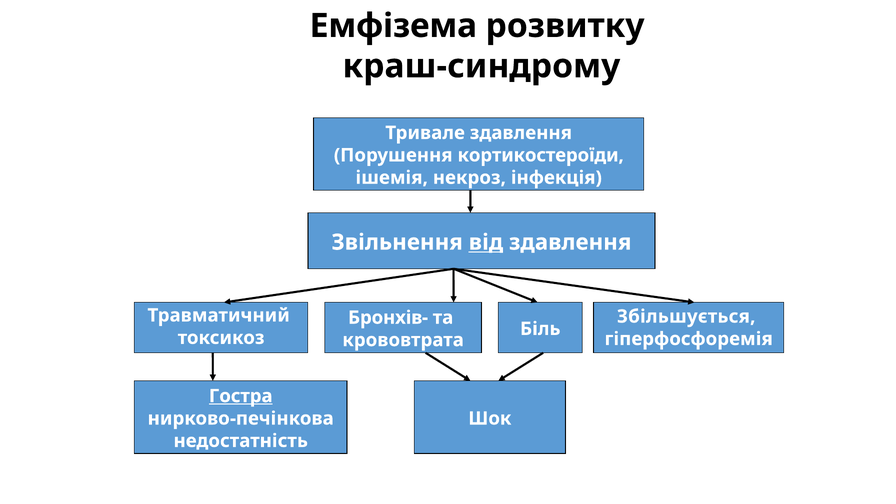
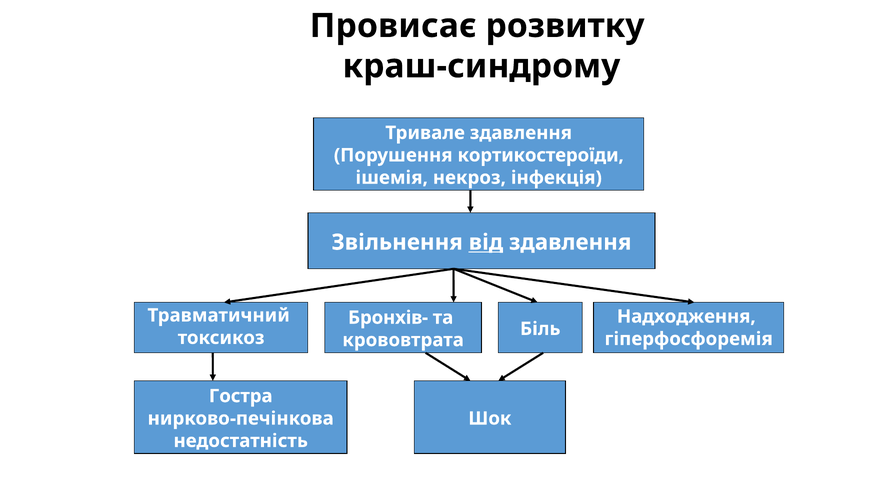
Емфізема: Емфізема -> Провисає (393, 26)
Збільшується: Збільшується -> Надходження (686, 316)
Гостра underline: present -> none (241, 396)
